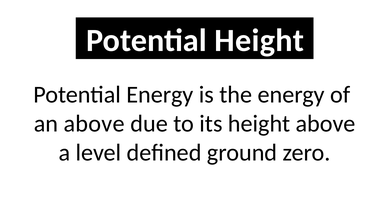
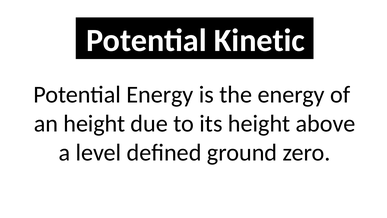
Potential Height: Height -> Kinetic (259, 40)
an above: above -> height (94, 123)
